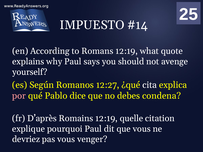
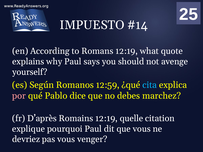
12:27: 12:27 -> 12:59 (108, 85)
cita colour: white -> light blue (150, 85)
condena: condena -> marchez (162, 96)
